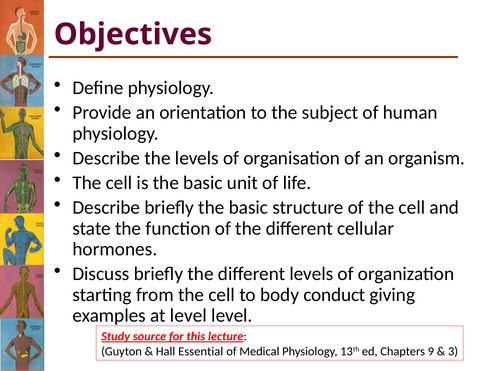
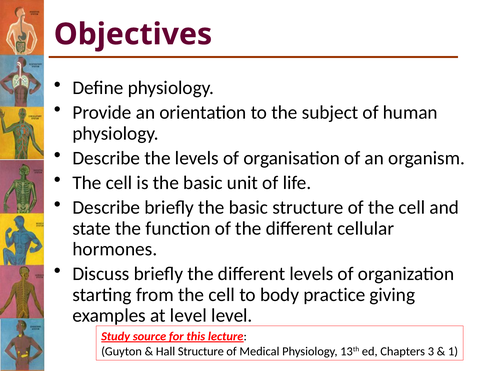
conduct: conduct -> practice (334, 295)
Hall Essential: Essential -> Structure (201, 352)
9: 9 -> 3 (431, 352)
3: 3 -> 1 (453, 352)
